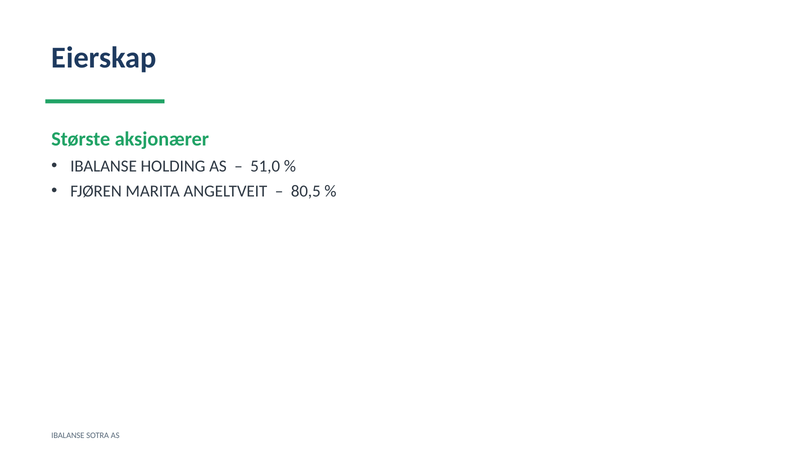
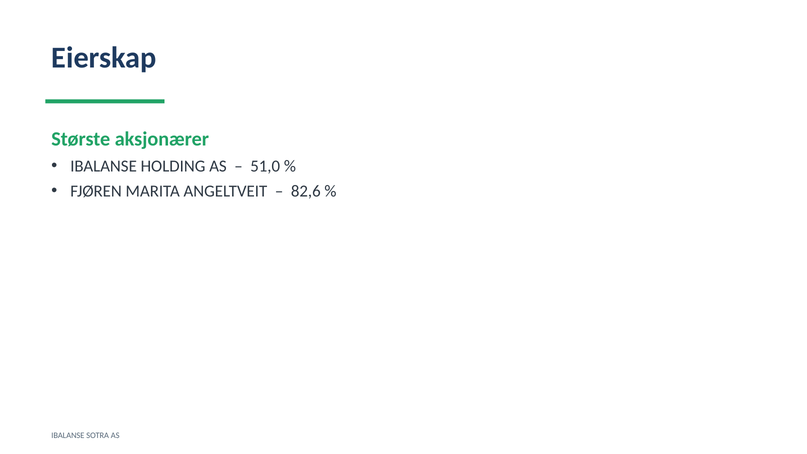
80,5: 80,5 -> 82,6 (306, 191)
